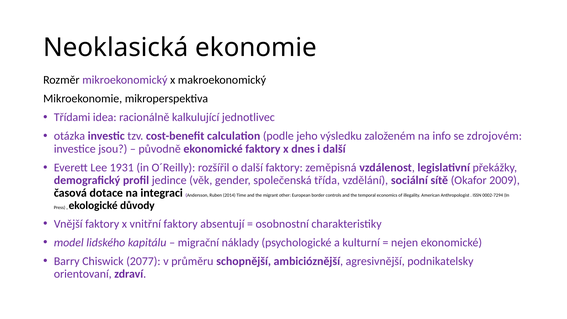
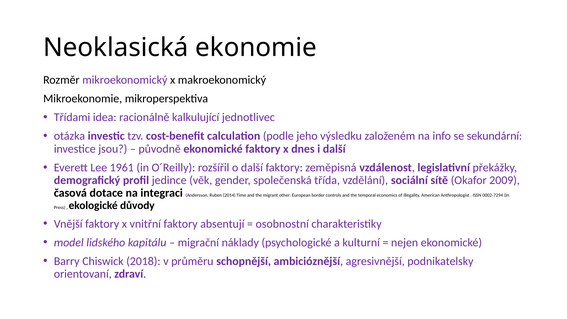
zdrojovém: zdrojovém -> sekundární (494, 136)
1931: 1931 -> 1961 (122, 167)
2077: 2077 -> 2018 (143, 261)
